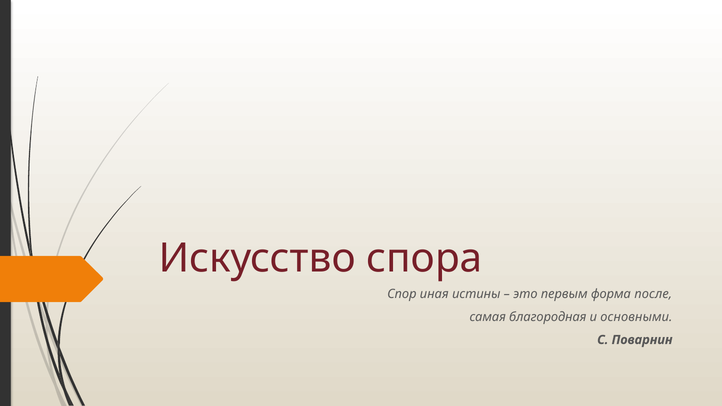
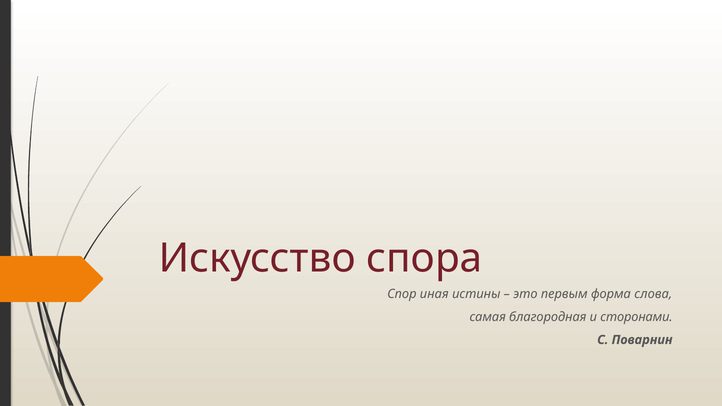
после: после -> слова (653, 294)
основными: основными -> сторонами (636, 317)
